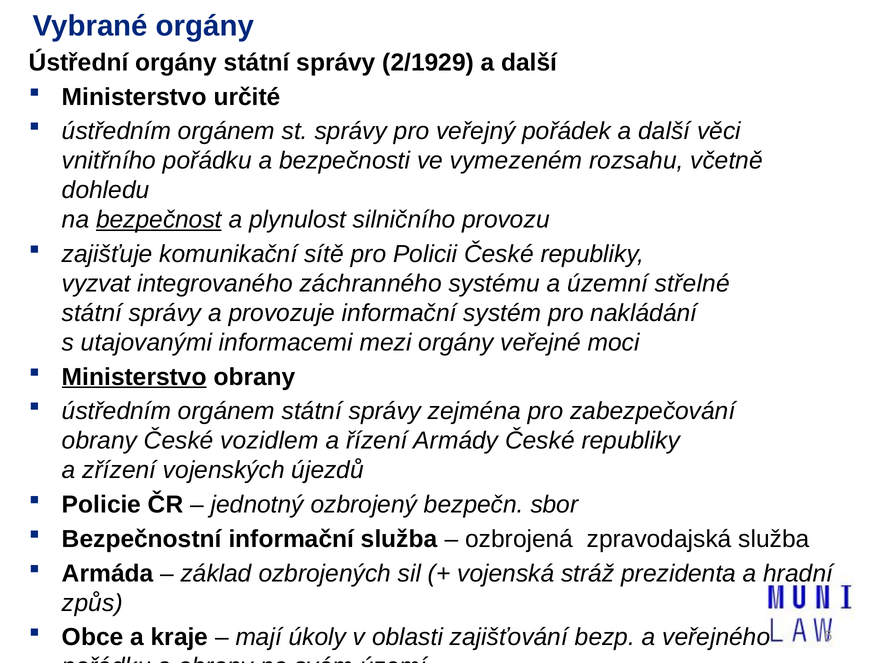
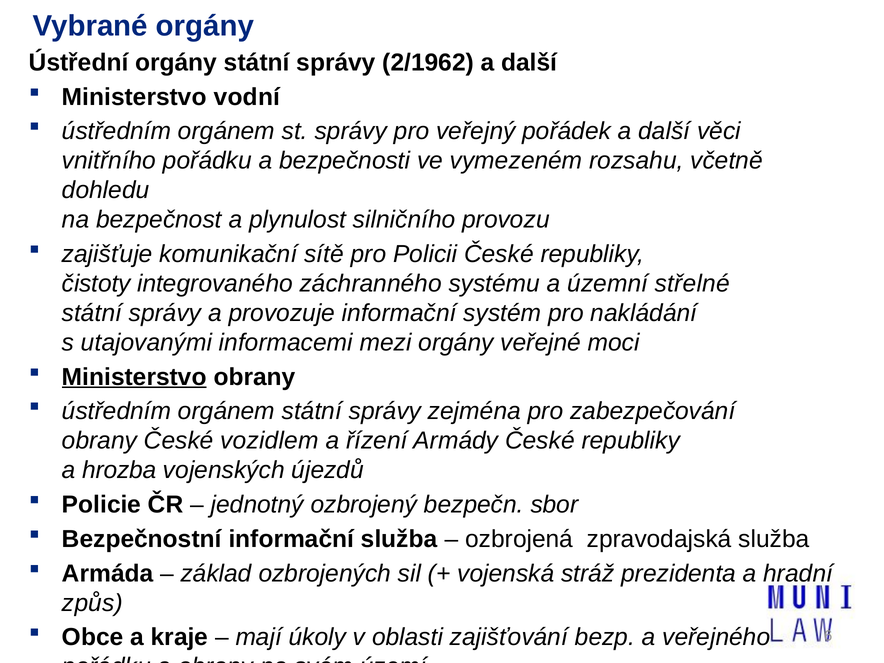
2/1929: 2/1929 -> 2/1962 (428, 63)
určité: určité -> vodní (247, 97)
bezpečnost underline: present -> none (159, 220)
vyzvat: vyzvat -> čistoty (96, 284)
zřízení: zřízení -> hrozba (119, 470)
